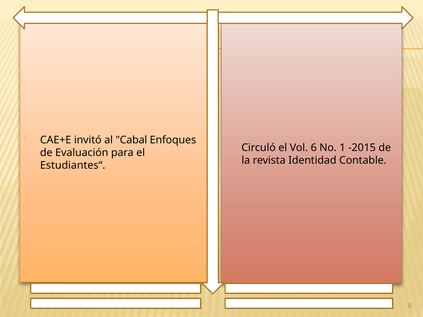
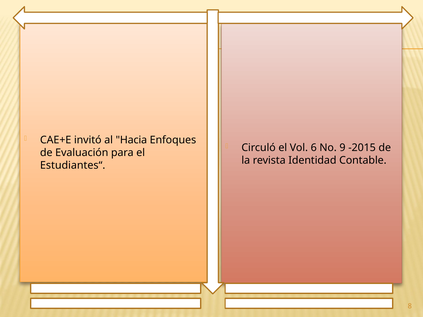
Cabal: Cabal -> Hacia (131, 140)
1: 1 -> 9 (342, 148)
